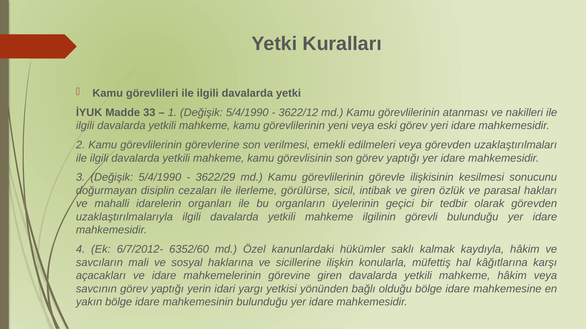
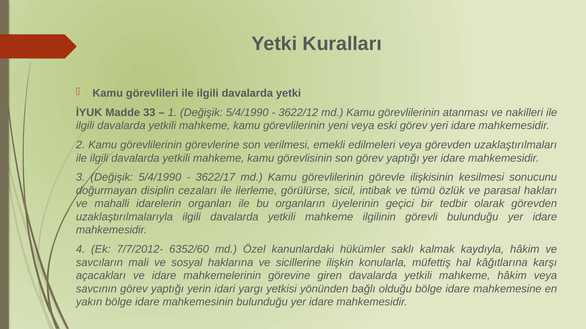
3622/29: 3622/29 -> 3622/17 (215, 178)
ve giren: giren -> tümü (423, 191)
6/7/2012-: 6/7/2012- -> 7/7/2012- (140, 250)
